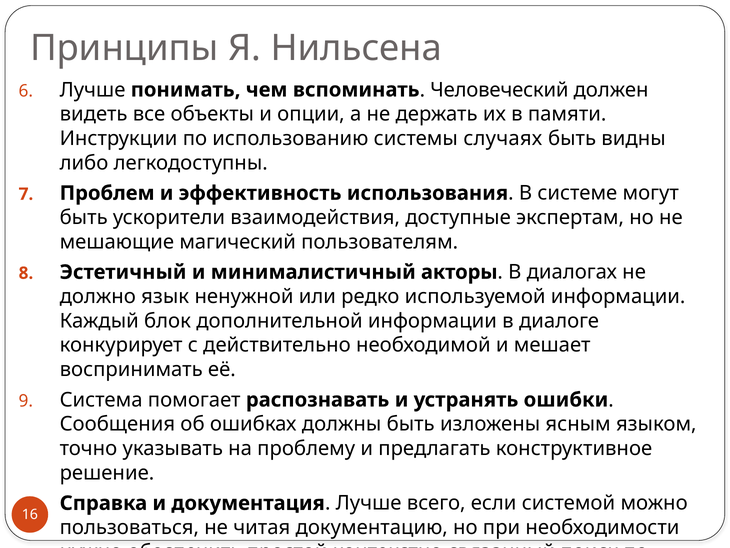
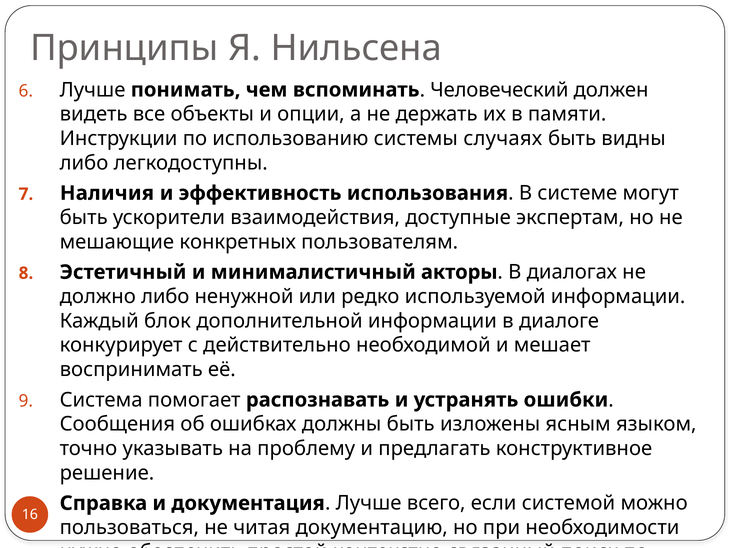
Проблем: Проблем -> Наличия (107, 193)
магический: магический -> конкретных (238, 242)
должно язык: язык -> либо (165, 296)
